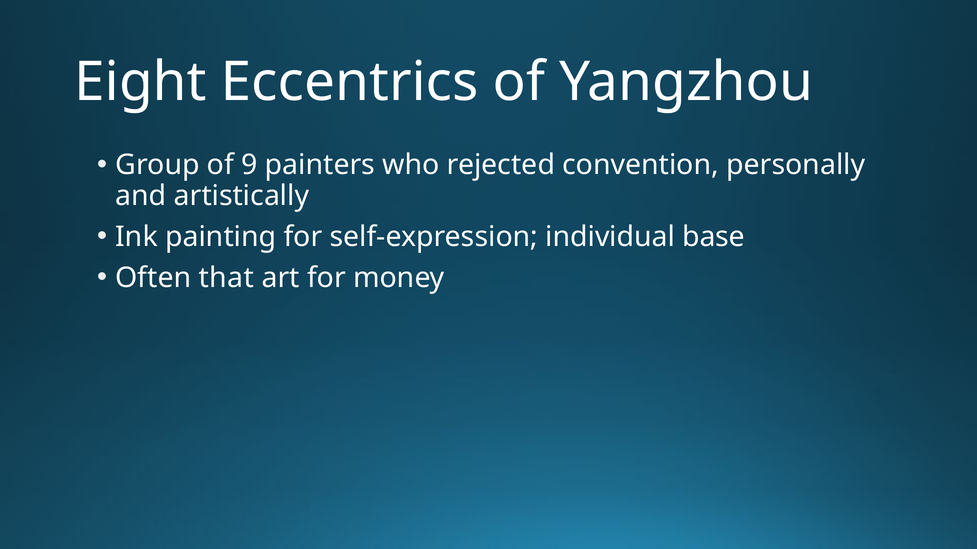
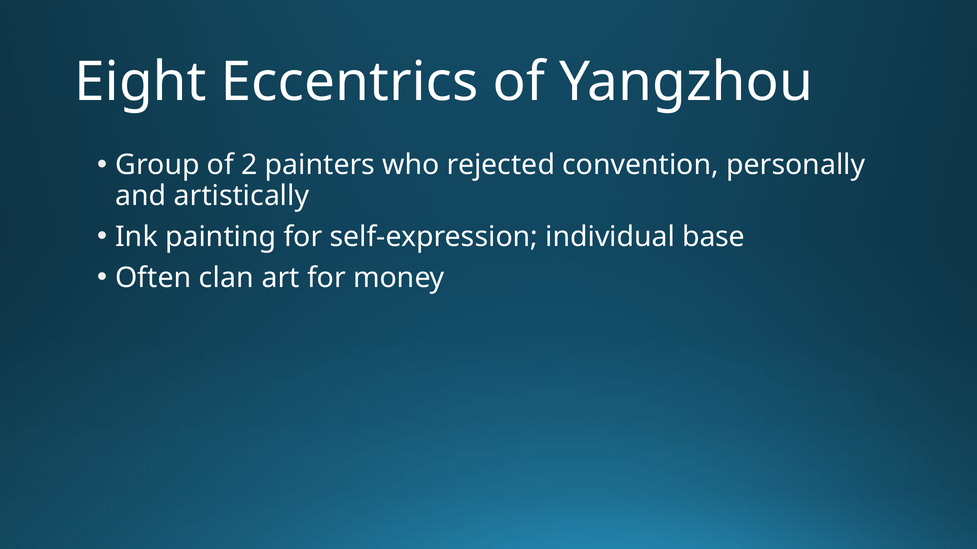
9: 9 -> 2 (249, 165)
that: that -> clan (226, 278)
